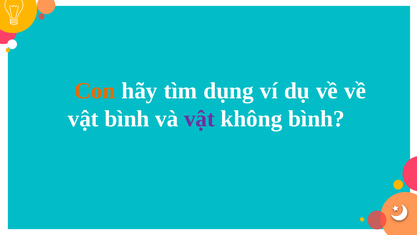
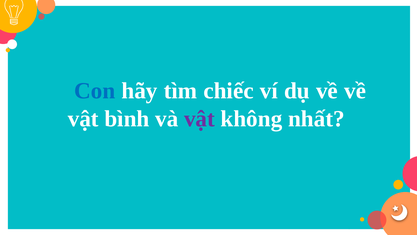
Con colour: orange -> blue (95, 91)
dụng: dụng -> chiếc (229, 91)
không bình: bình -> nhất (316, 119)
